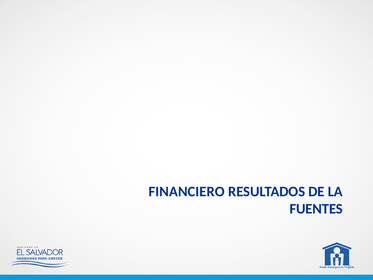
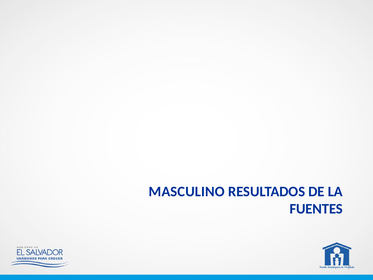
FINANCIERO: FINANCIERO -> MASCULINO (187, 191)
